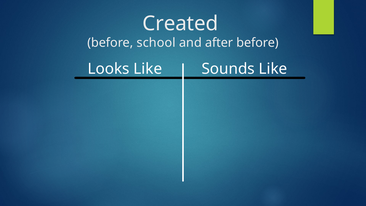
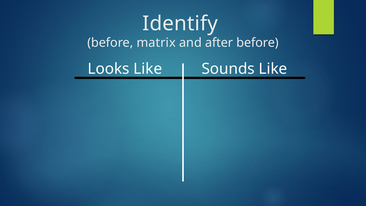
Created: Created -> Identify (180, 23)
school: school -> matrix (156, 43)
